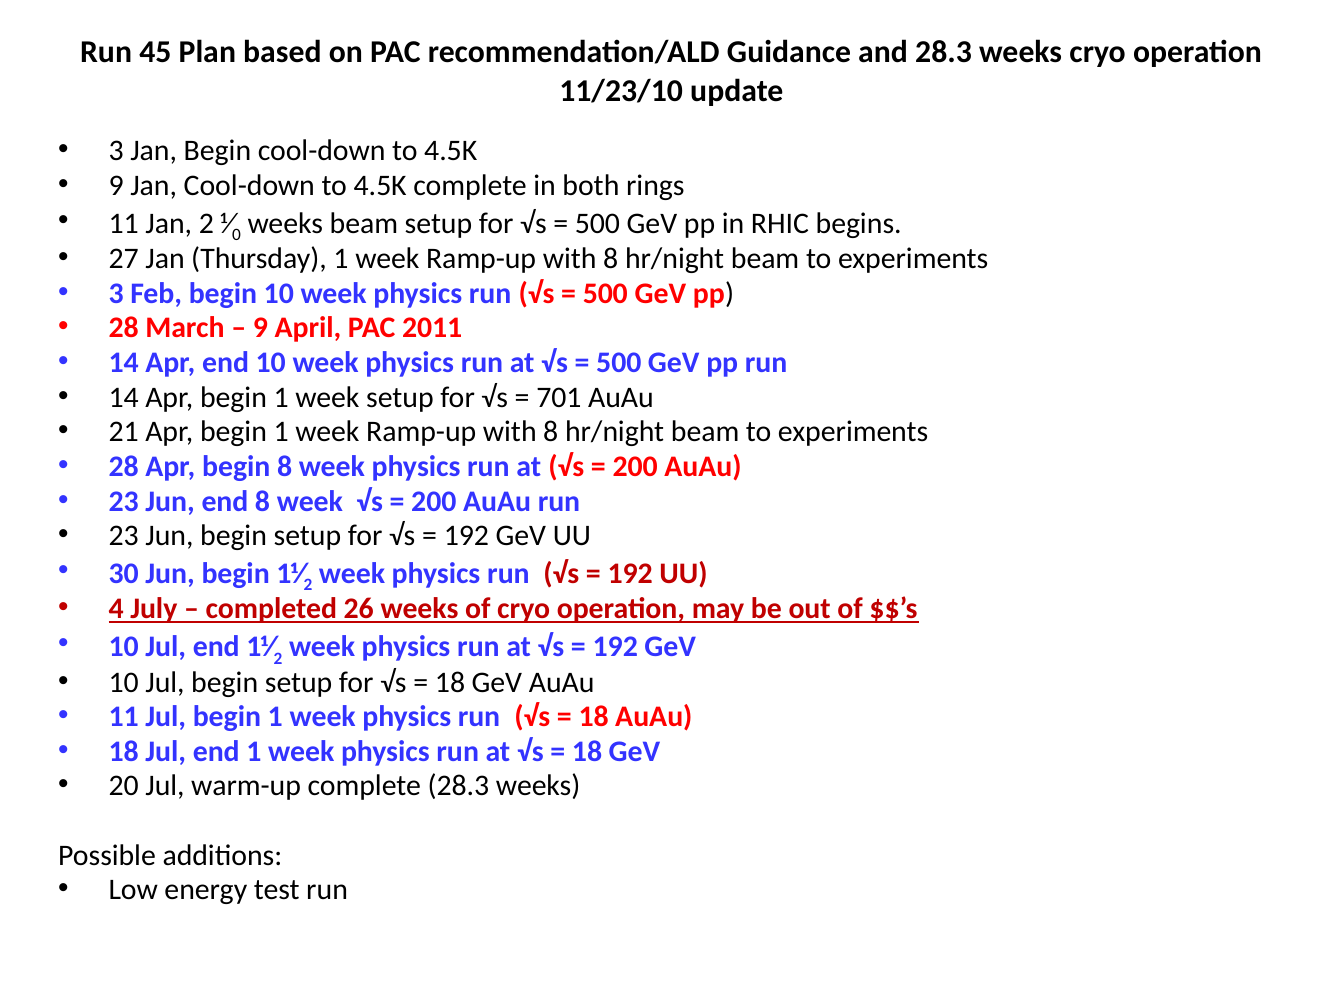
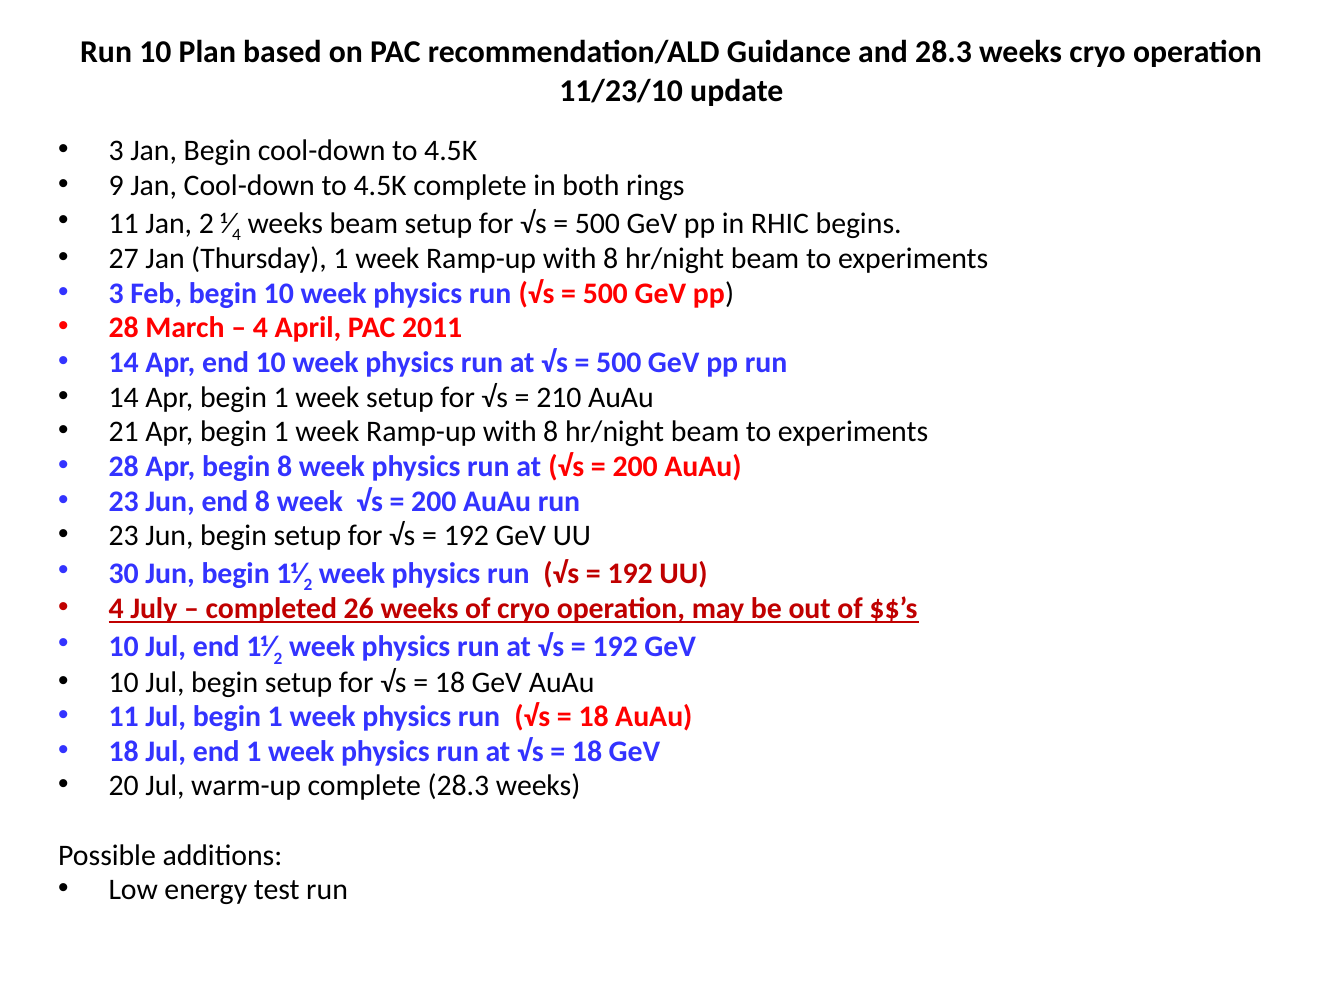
Run 45: 45 -> 10 (155, 53)
0: 0 -> 4 (237, 235)
9: 9 -> 4 (260, 328)
701: 701 -> 210 (559, 397)
